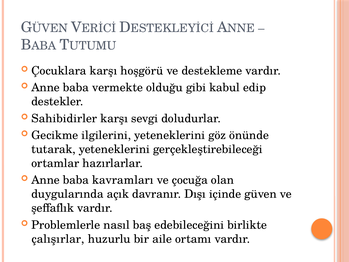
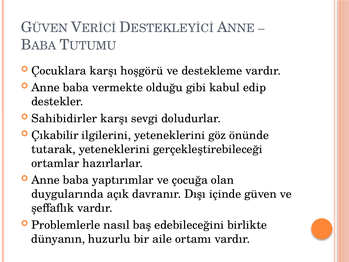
Gecikme: Gecikme -> Çıkabilir (55, 135)
kavramları: kavramları -> yaptırımlar (123, 180)
çalışırlar: çalışırlar -> dünyanın (58, 239)
